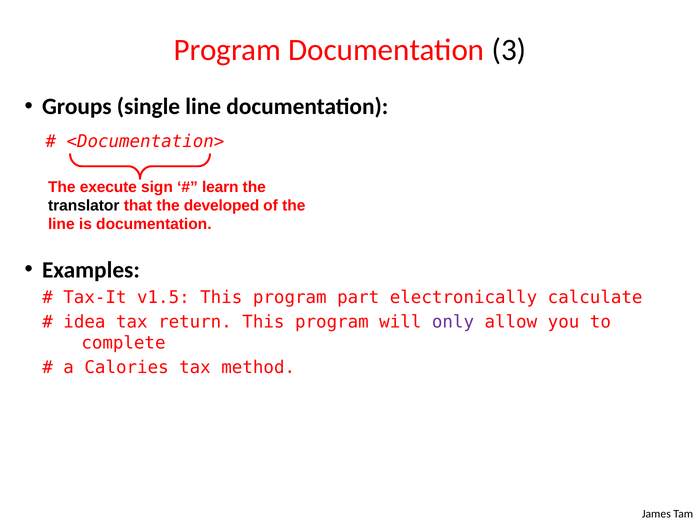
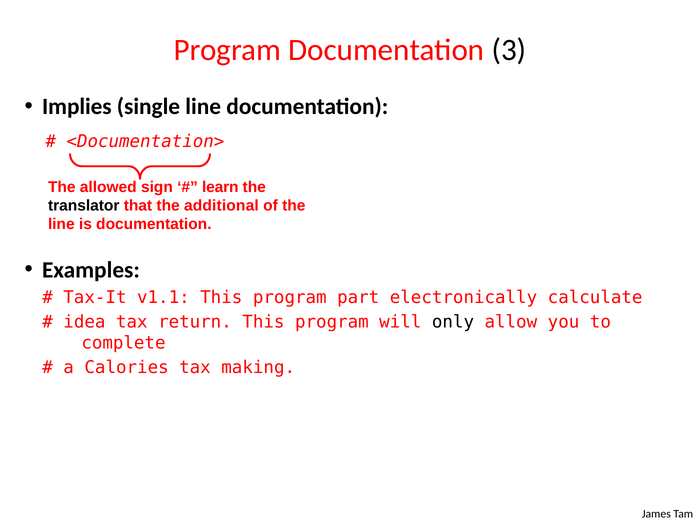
Groups: Groups -> Implies (77, 107)
execute: execute -> allowed (108, 187)
developed: developed -> additional (221, 206)
v1.5: v1.5 -> v1.1 (163, 298)
only colour: purple -> black (453, 322)
method: method -> making (258, 368)
